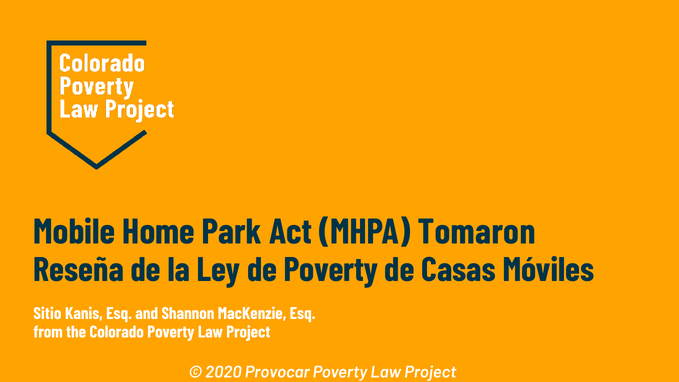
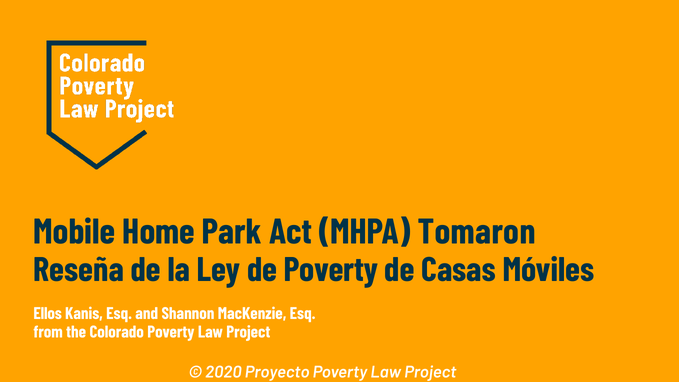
Sitio: Sitio -> Ellos (48, 314)
Provocar: Provocar -> Proyecto (277, 372)
